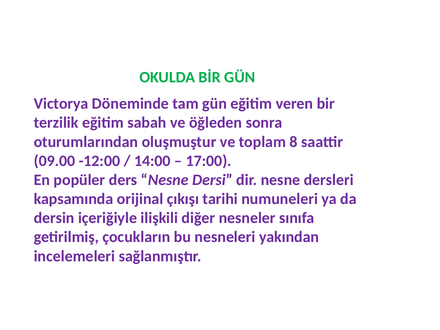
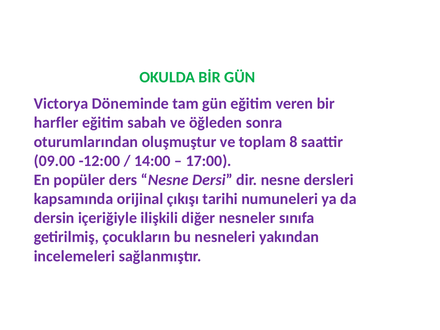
terzilik: terzilik -> harfler (56, 123)
